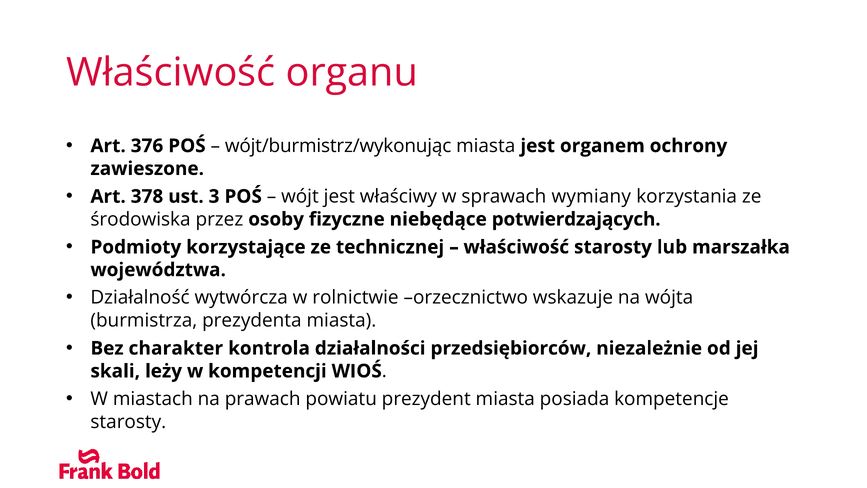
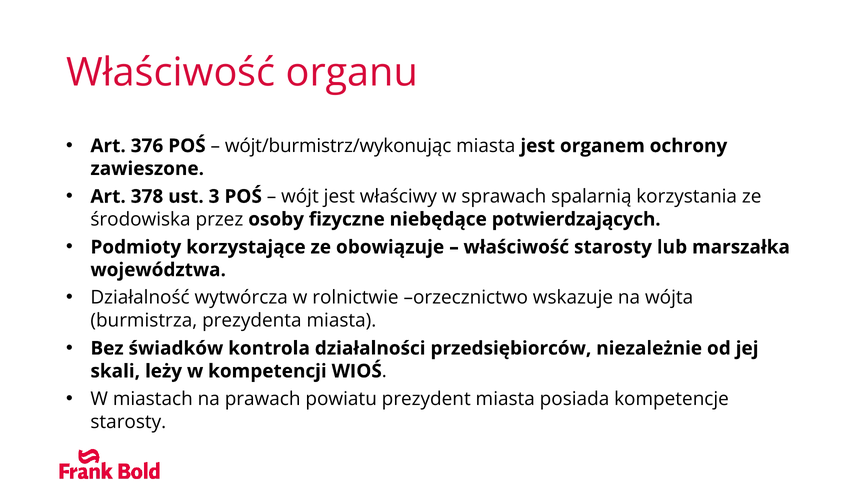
wymiany: wymiany -> spalarnią (591, 196)
technicznej: technicznej -> obowiązuje (390, 247)
charakter: charakter -> świadków (176, 348)
